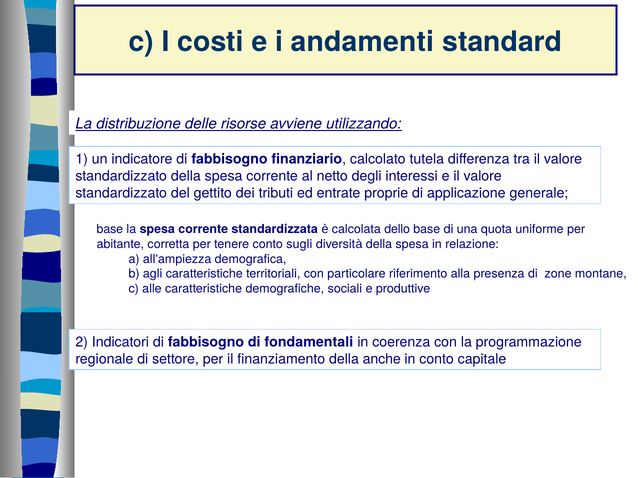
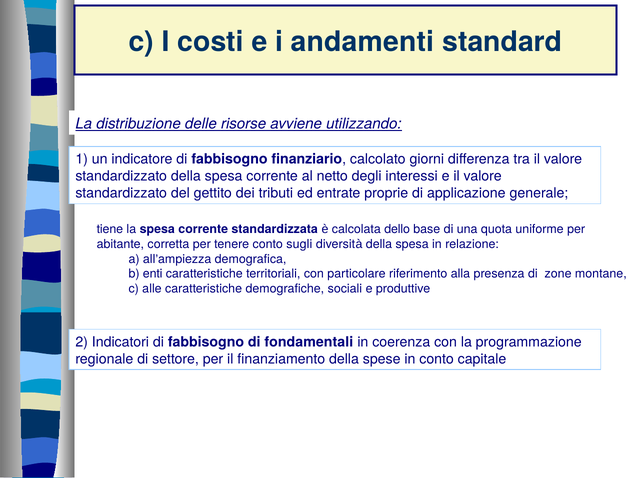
tutela: tutela -> giorni (427, 159)
base: base -> tiene (110, 229)
agli: agli -> enti (153, 274)
anche: anche -> spese (382, 359)
